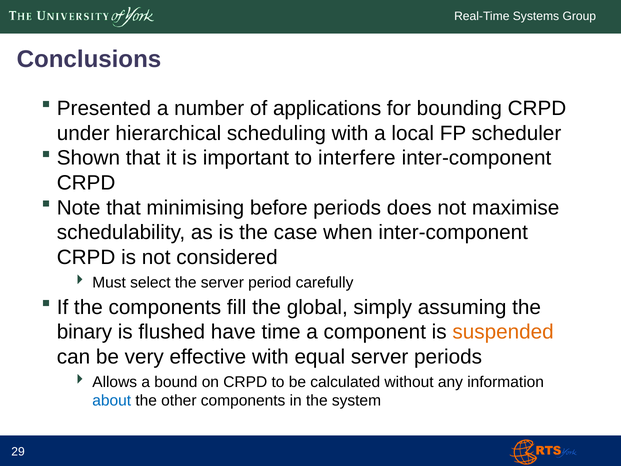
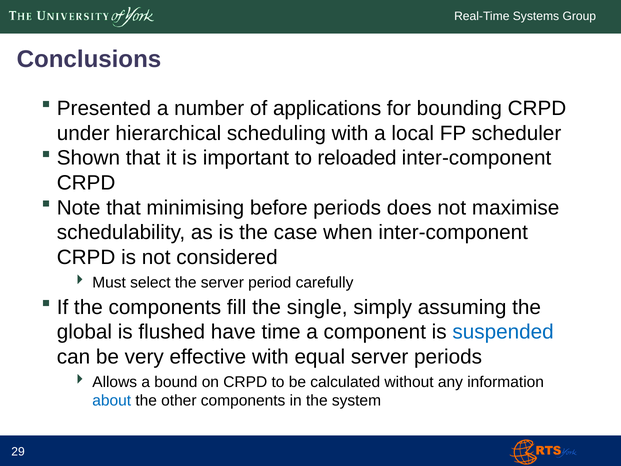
interfere: interfere -> reloaded (357, 158)
global: global -> single (317, 307)
binary: binary -> global (84, 332)
suspended colour: orange -> blue (503, 332)
